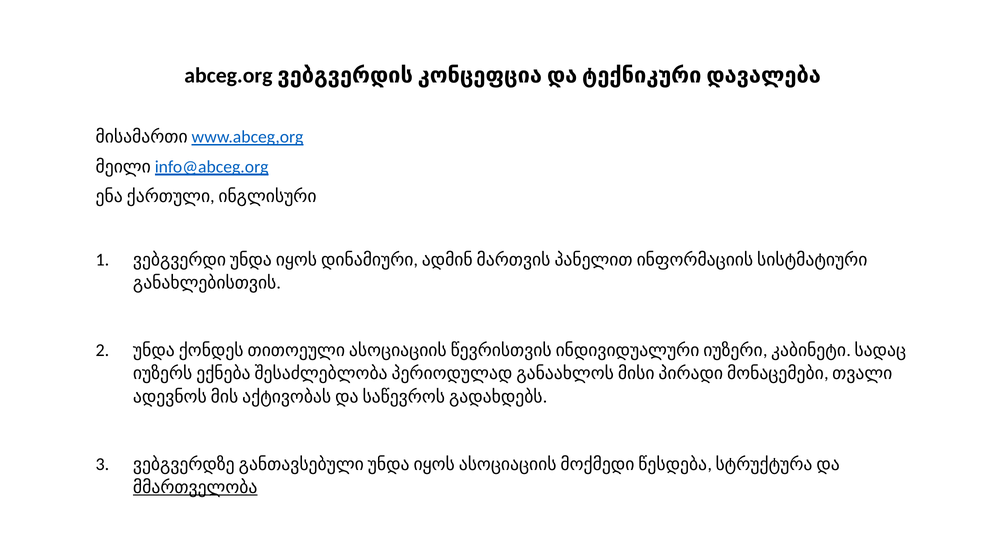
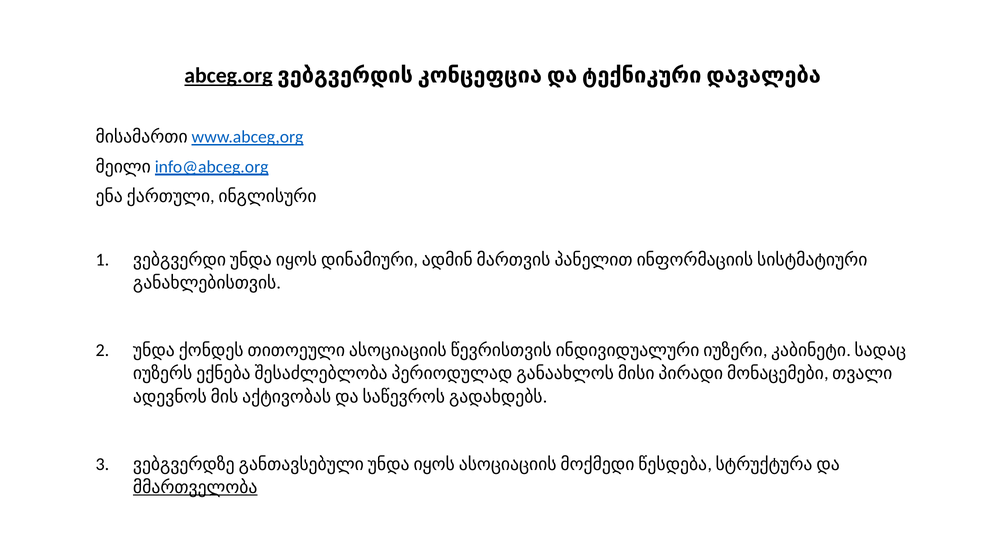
abceg.org underline: none -> present (228, 76)
